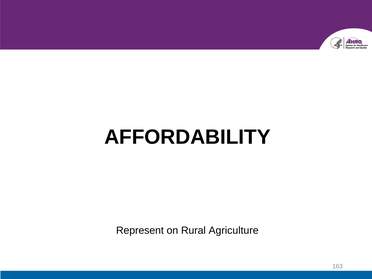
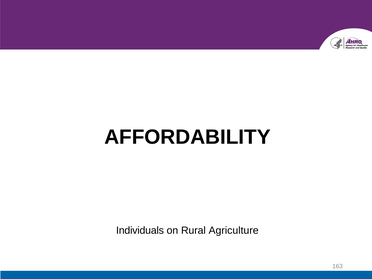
Represent: Represent -> Individuals (140, 230)
